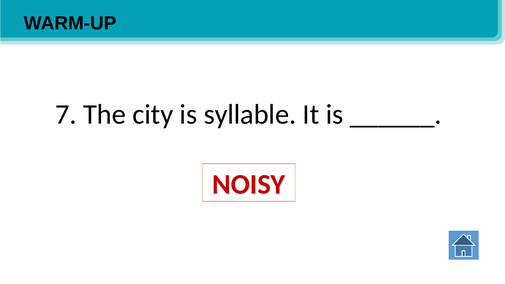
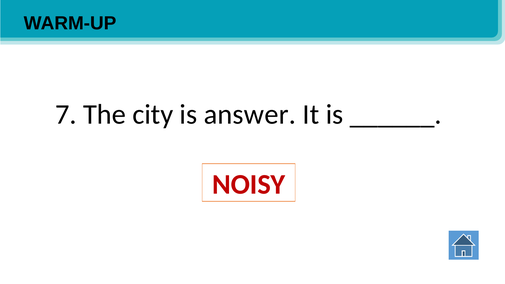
syllable: syllable -> answer (250, 115)
